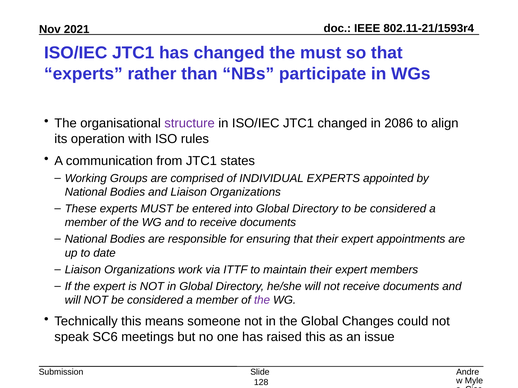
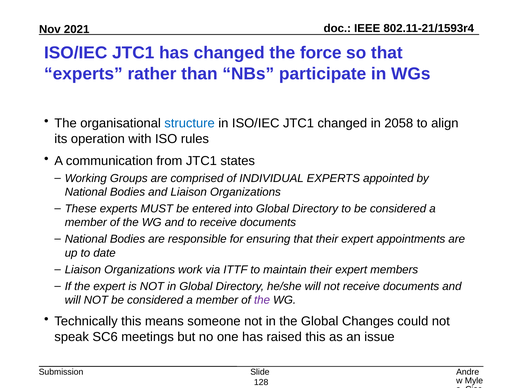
the must: must -> force (321, 53)
structure colour: purple -> blue (190, 124)
2086: 2086 -> 2058 (399, 124)
